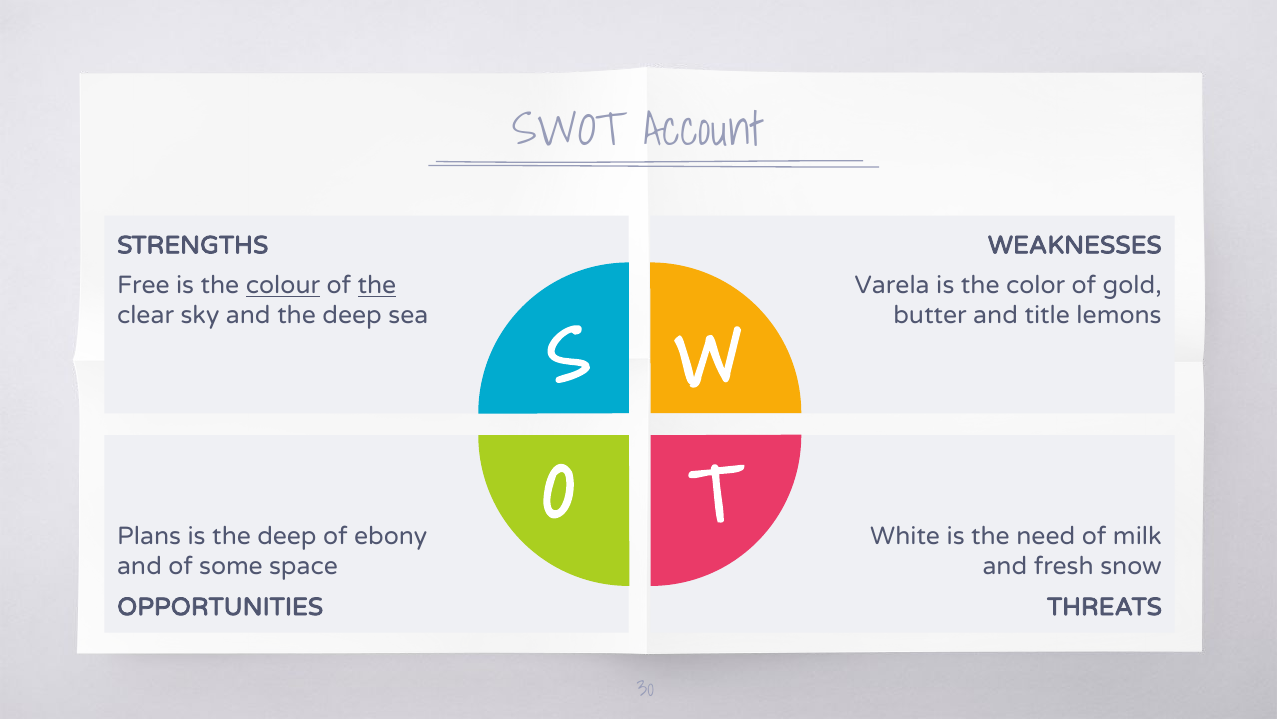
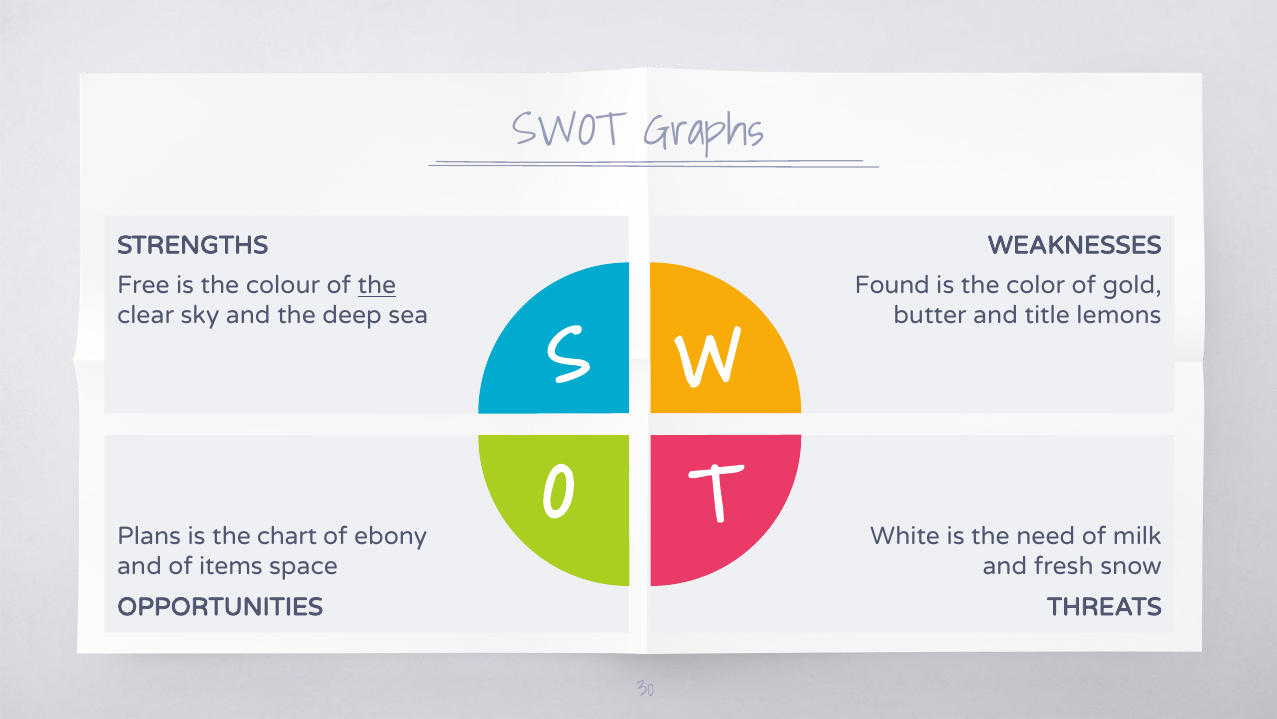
Account: Account -> Graphs (704, 130)
colour underline: present -> none (283, 285)
Varela: Varela -> Found (892, 285)
is the deep: deep -> chart (287, 536)
some: some -> items (231, 566)
